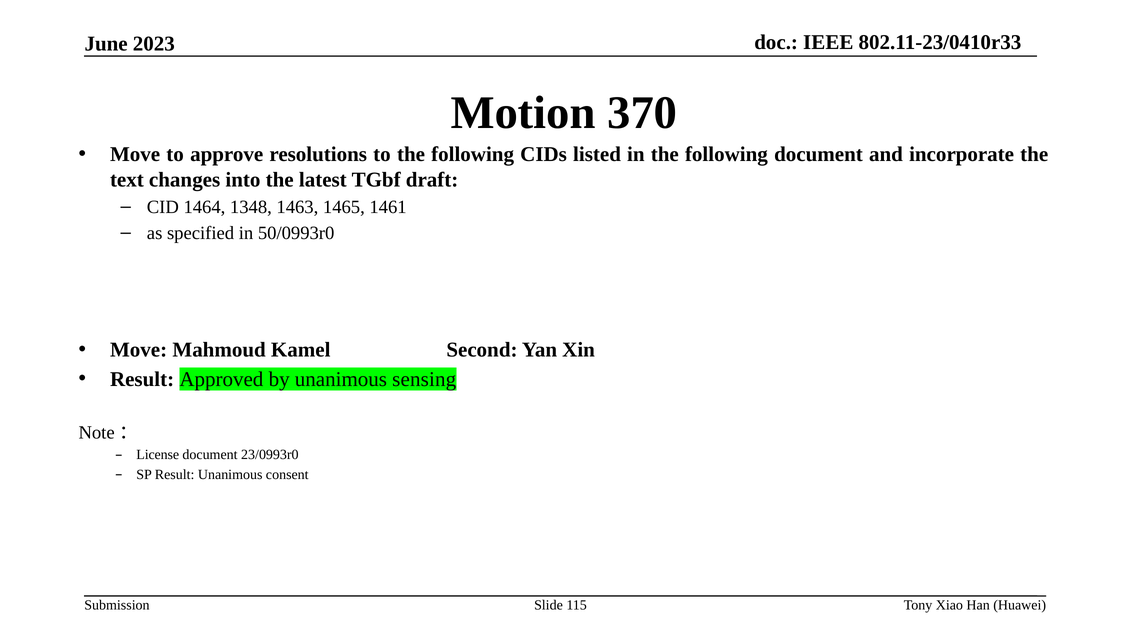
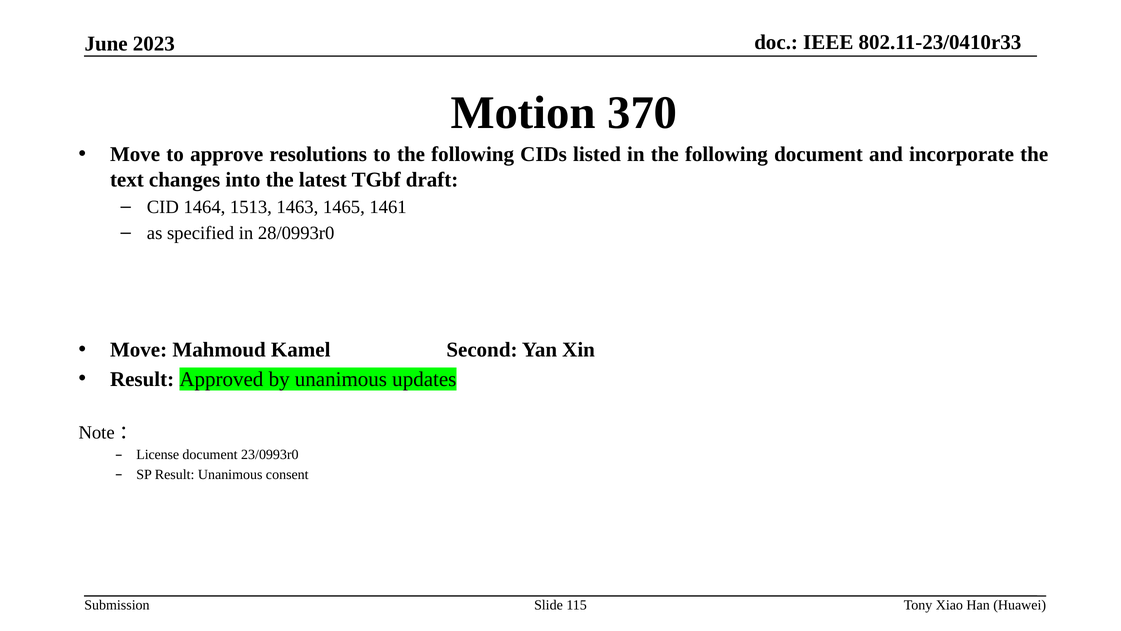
1348: 1348 -> 1513 (251, 207)
50/0993r0: 50/0993r0 -> 28/0993r0 (296, 233)
sensing: sensing -> updates (424, 379)
